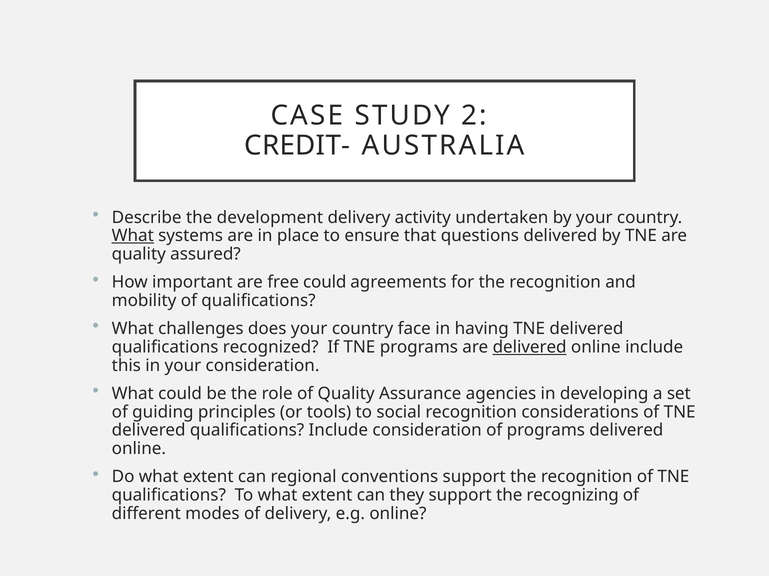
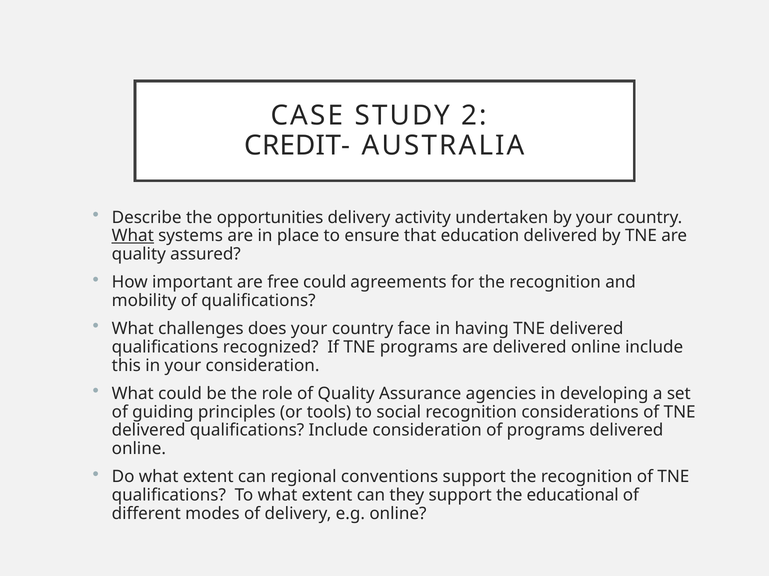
development: development -> opportunities (270, 218)
questions: questions -> education (480, 236)
delivered underline: present -> none (530, 348)
recognizing: recognizing -> educational (573, 496)
